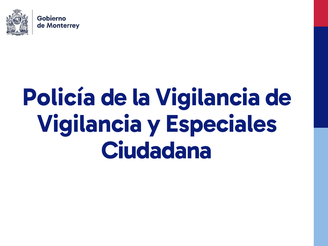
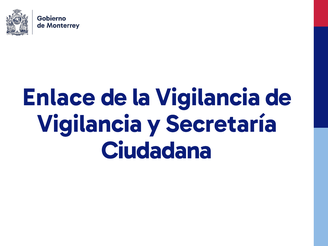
Policía: Policía -> Enlace (59, 97)
Especiales: Especiales -> Secretaría (221, 124)
